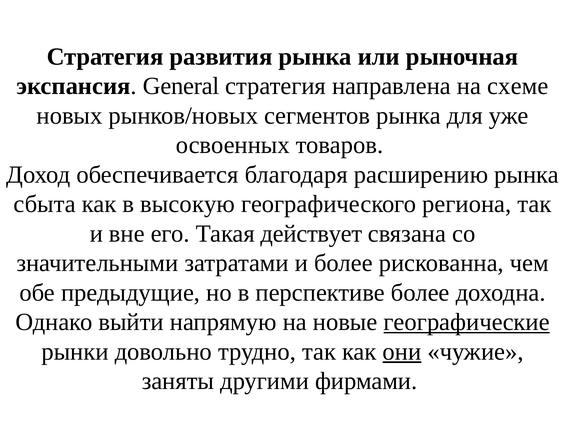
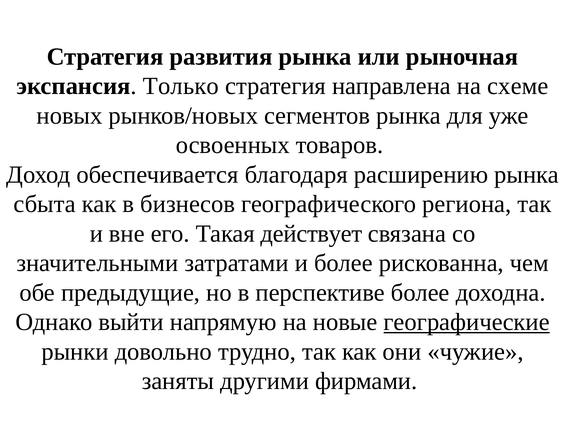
General: General -> Только (181, 86)
высокую: высокую -> бизнесов (188, 204)
они underline: present -> none (402, 352)
